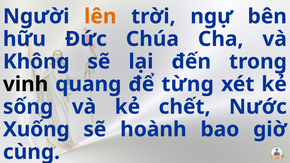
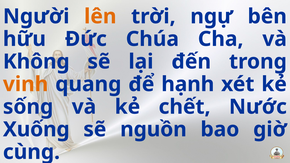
vinh colour: black -> orange (26, 84)
từng: từng -> hạnh (188, 84)
hoành: hoành -> nguồn (153, 130)
